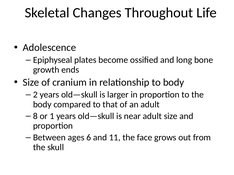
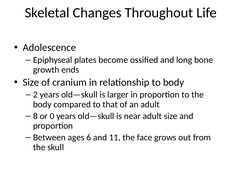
1: 1 -> 0 (52, 116)
